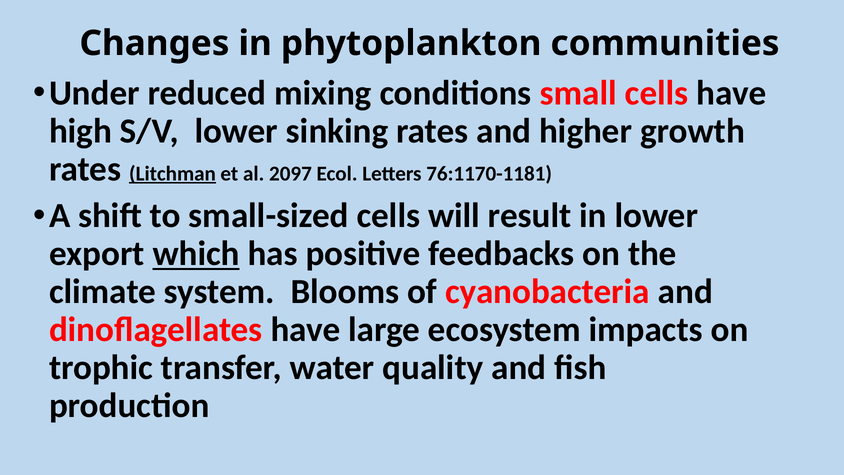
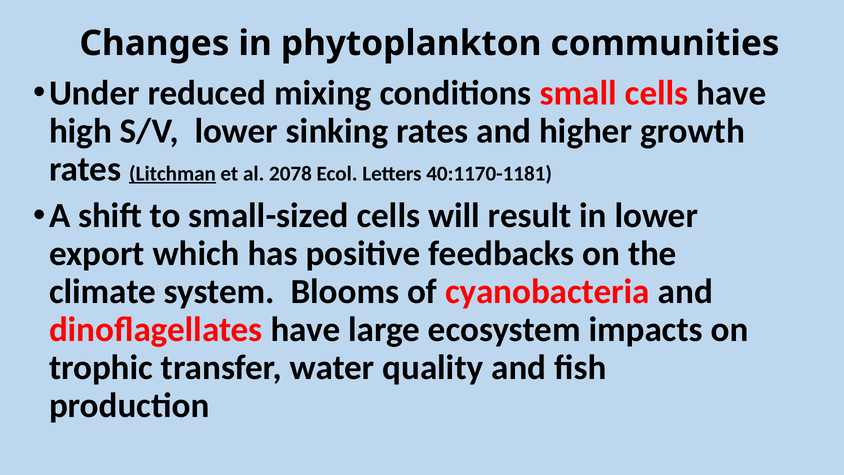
2097: 2097 -> 2078 (290, 173)
76:1170-1181: 76:1170-1181 -> 40:1170-1181 (489, 173)
which underline: present -> none (196, 254)
